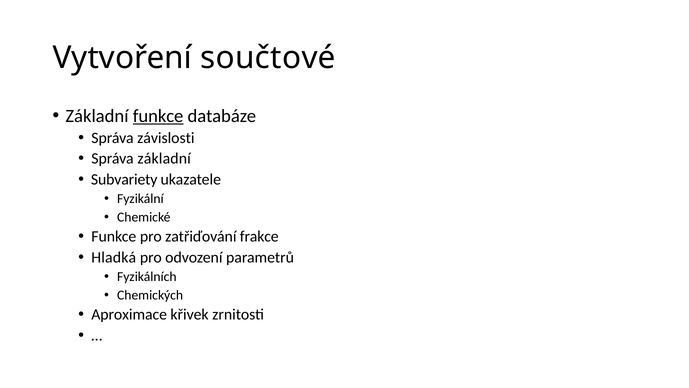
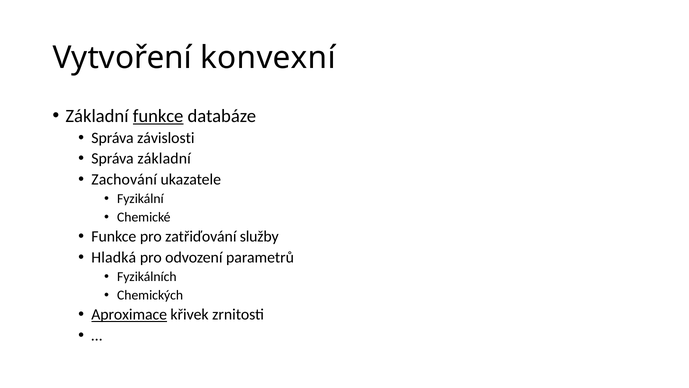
součtové: součtové -> konvexní (268, 58)
Subvariety: Subvariety -> Zachování (124, 179)
frakce: frakce -> služby (259, 236)
Aproximace underline: none -> present (129, 314)
